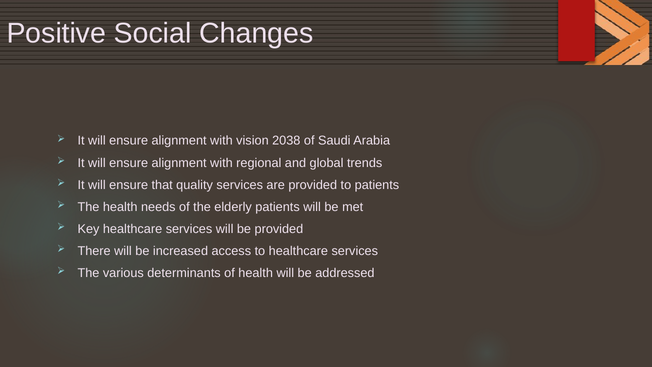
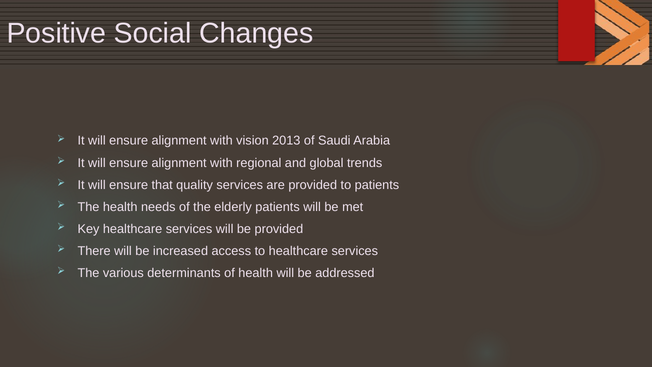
2038: 2038 -> 2013 (286, 141)
